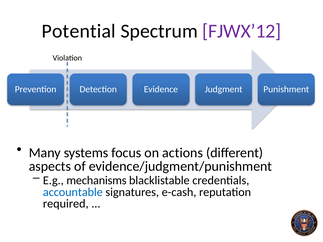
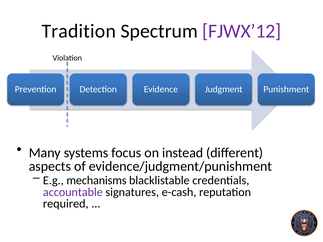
Potential: Potential -> Tradition (79, 31)
actions: actions -> instead (183, 153)
accountable colour: blue -> purple (73, 192)
